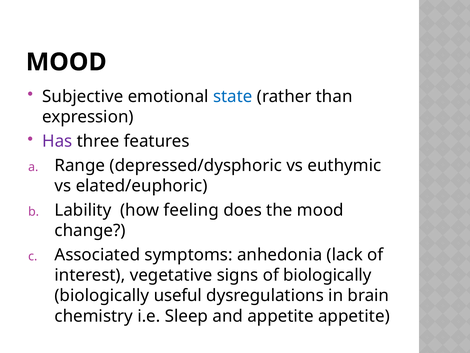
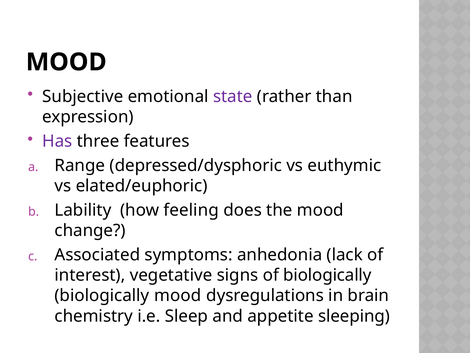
state colour: blue -> purple (233, 96)
biologically useful: useful -> mood (178, 295)
appetite appetite: appetite -> sleeping (354, 316)
